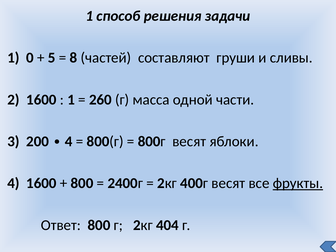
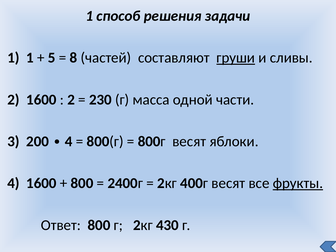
1 0: 0 -> 1 (30, 58)
груши underline: none -> present (236, 58)
1: 1 -> 2 (71, 100)
260: 260 -> 230 (100, 100)
404: 404 -> 430 (167, 225)
